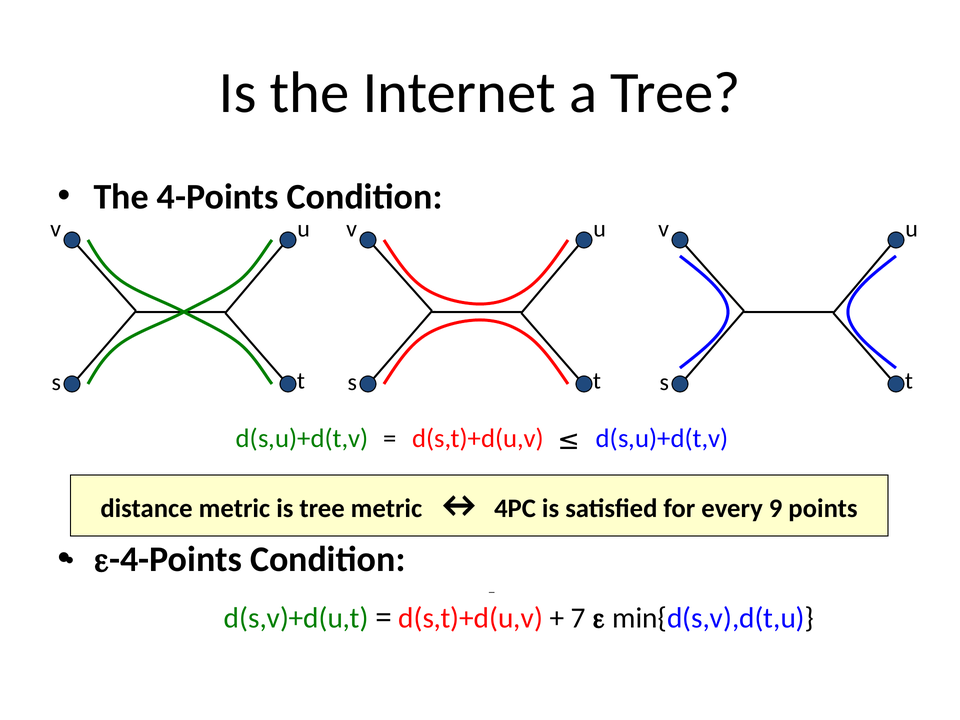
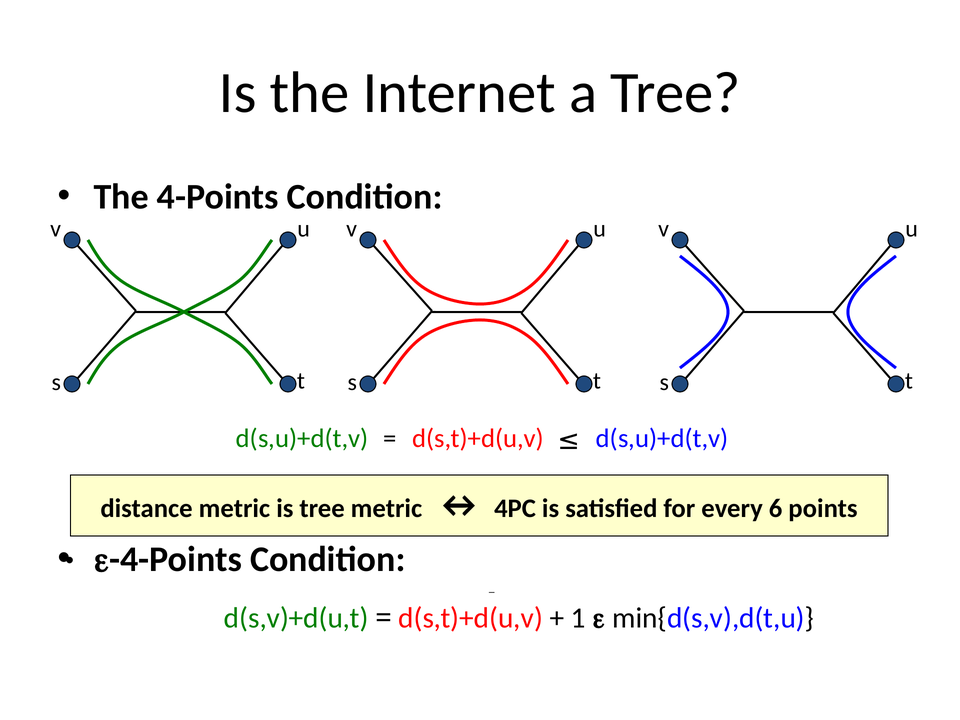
9: 9 -> 6 (776, 508)
7: 7 -> 1 (578, 618)
